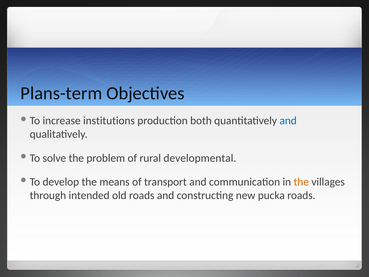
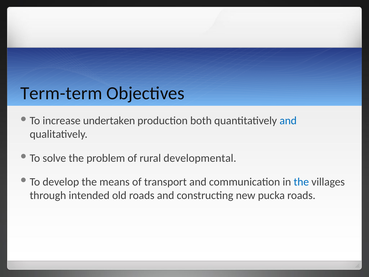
Plans-term: Plans-term -> Term-term (61, 93)
institutions: institutions -> undertaken (109, 121)
the colour: orange -> blue (301, 182)
